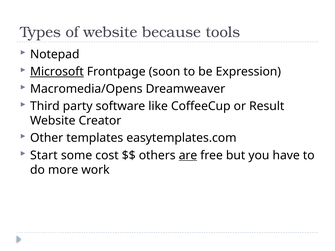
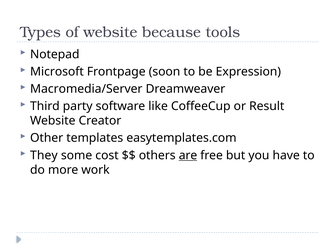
Microsoft underline: present -> none (57, 72)
Macromedia/Opens: Macromedia/Opens -> Macromedia/Server (86, 89)
Start: Start -> They (44, 155)
